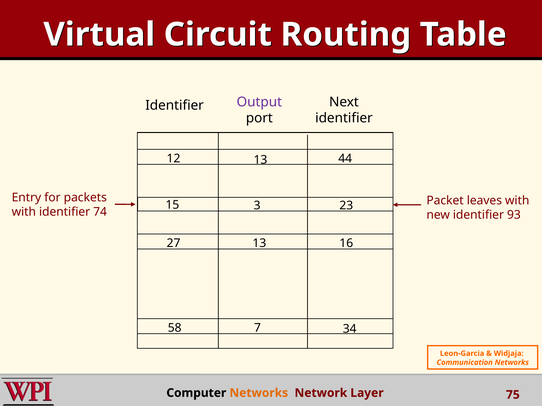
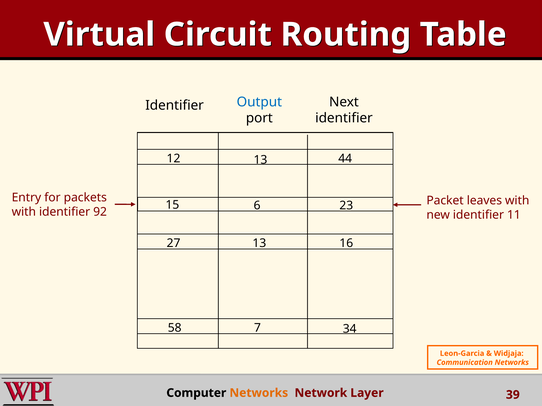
Output colour: purple -> blue (259, 102)
3: 3 -> 6 (257, 206)
74: 74 -> 92 (100, 212)
93: 93 -> 11 (514, 215)
75: 75 -> 39 (513, 395)
